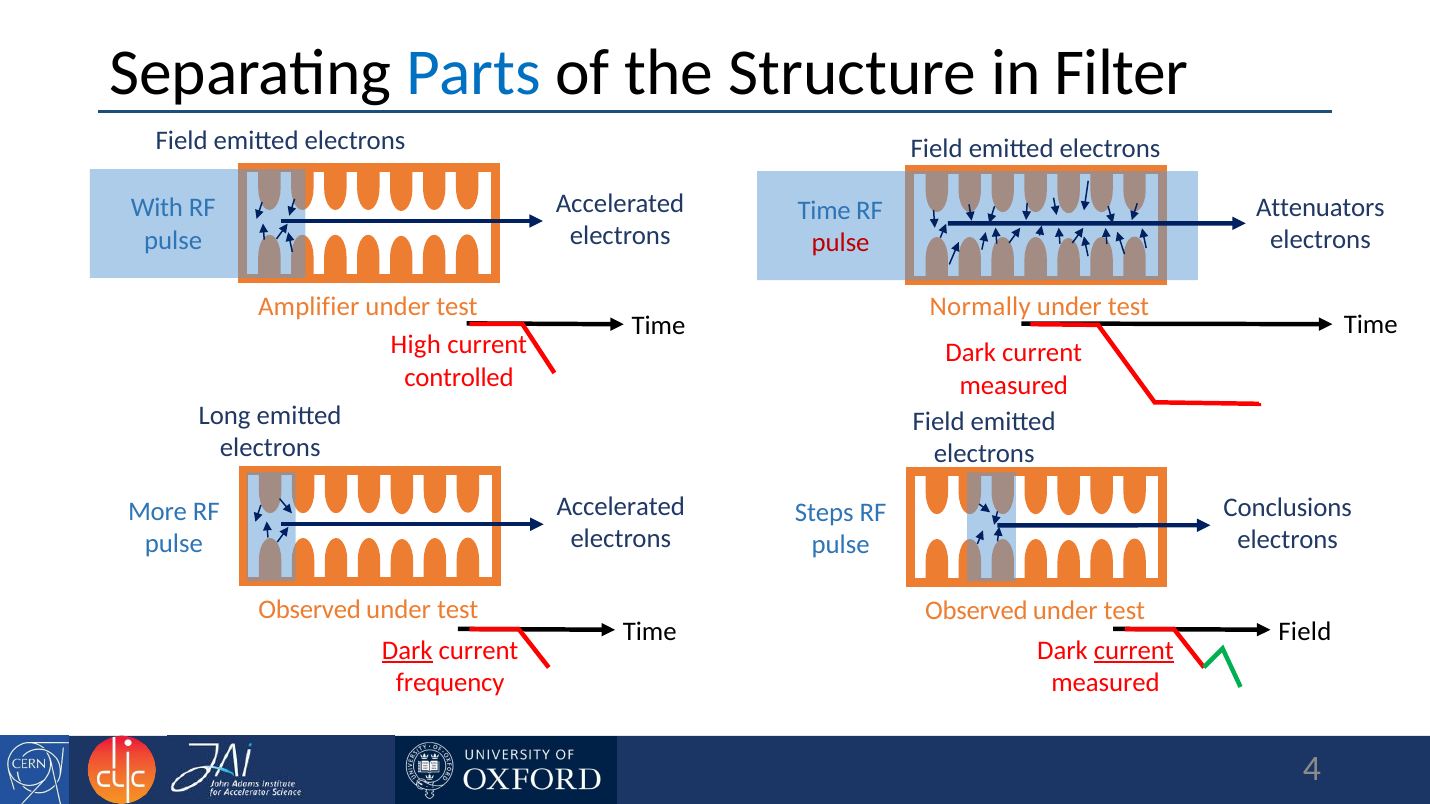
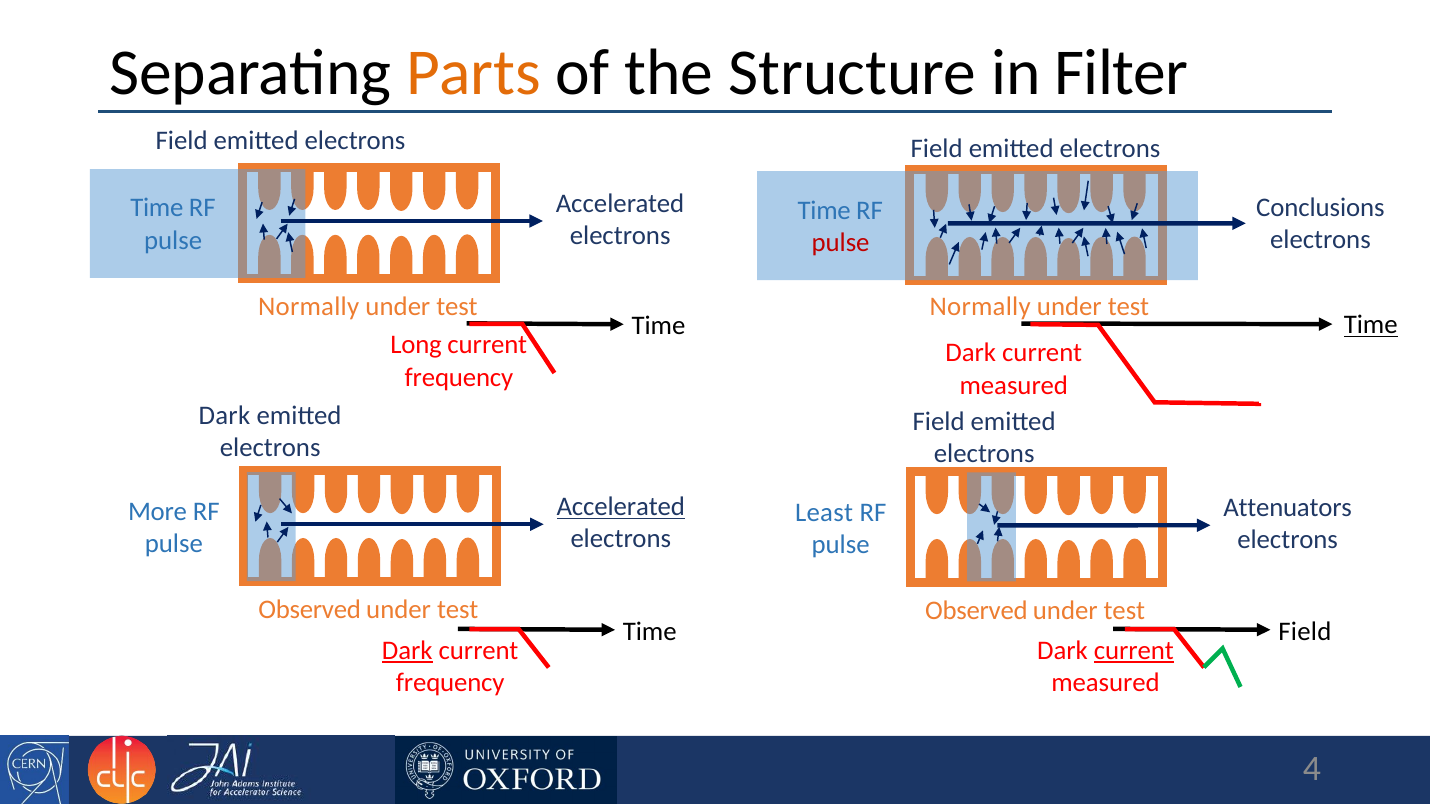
Parts colour: blue -> orange (474, 72)
Attenuators: Attenuators -> Conclusions (1320, 208)
With: With -> Time (157, 208)
Amplifier: Amplifier -> Normally (309, 306)
Time underline: none -> present (1371, 325)
High: High -> Long (416, 345)
controlled: controlled -> frequency (459, 377)
Long: Long -> Dark (224, 415)
Accelerated underline: none -> present (621, 507)
Conclusions: Conclusions -> Attenuators (1288, 508)
Steps: Steps -> Least (824, 513)
